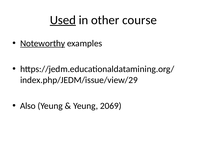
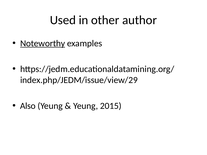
Used underline: present -> none (63, 20)
course: course -> author (140, 20)
2069: 2069 -> 2015 (111, 106)
